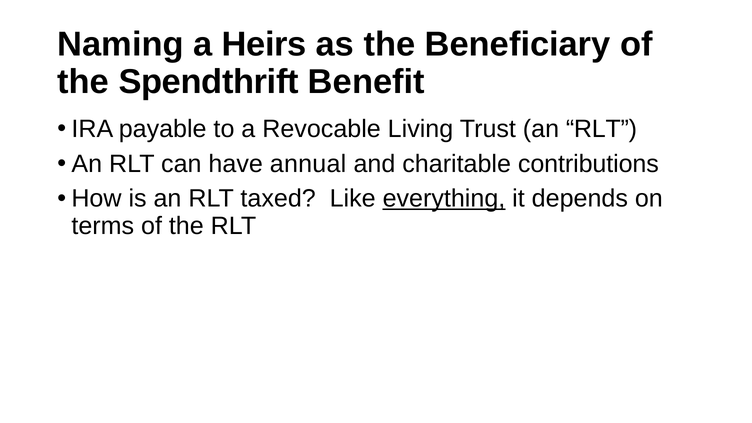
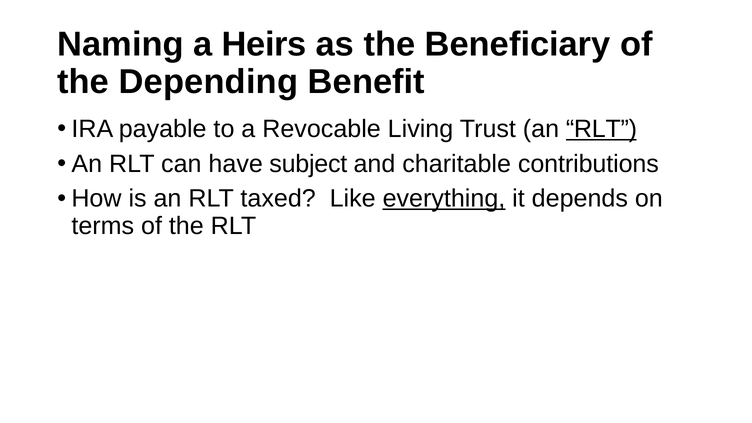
Spendthrift: Spendthrift -> Depending (208, 82)
RLT underline: none -> present (601, 129)
annual: annual -> subject (308, 164)
